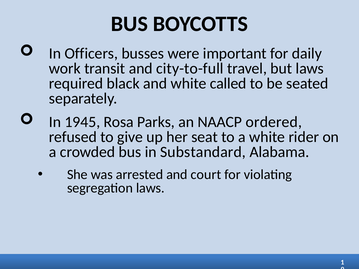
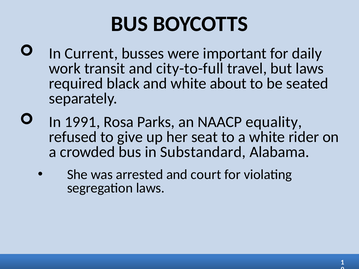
Officers: Officers -> Current (91, 54)
called: called -> about (228, 84)
1945: 1945 -> 1991 (82, 122)
ordered: ordered -> equality (274, 122)
